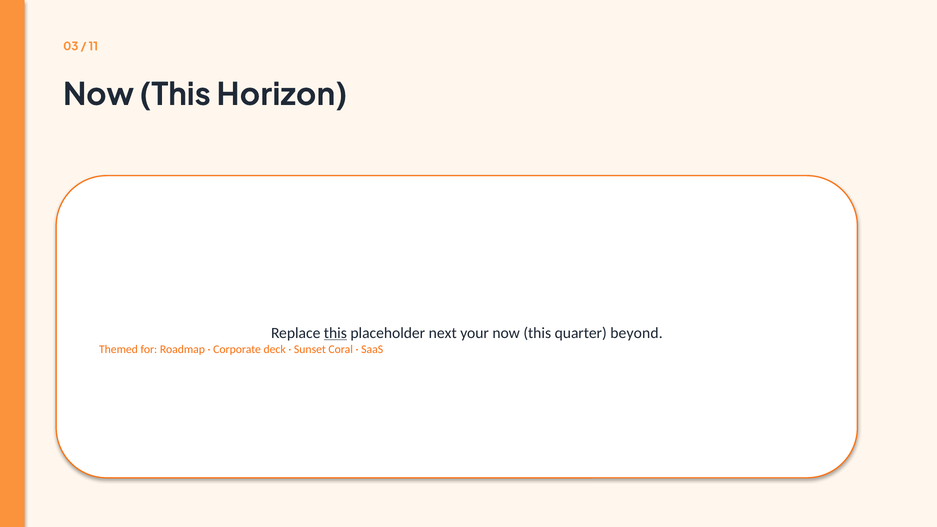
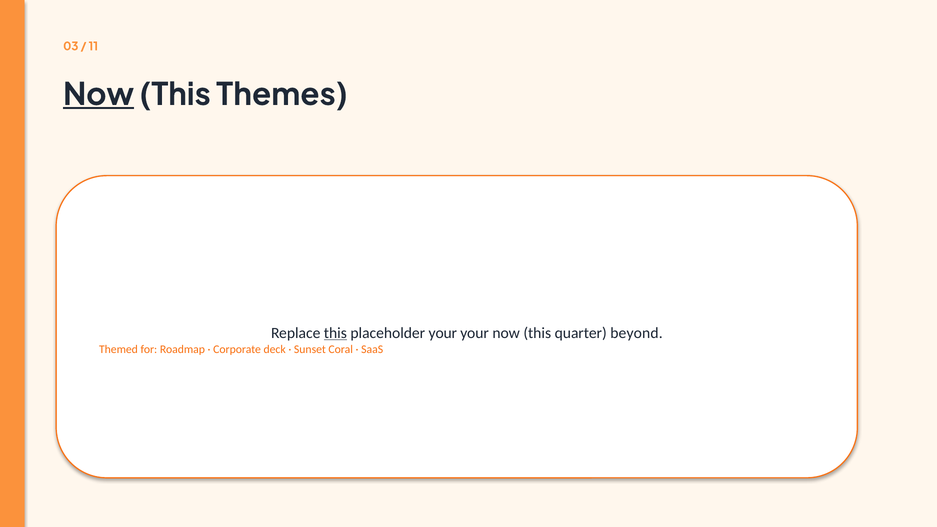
Now underline: none -> present (99, 95)
Horizon: Horizon -> Themes (282, 95)
placeholder next: next -> your (443, 333)
